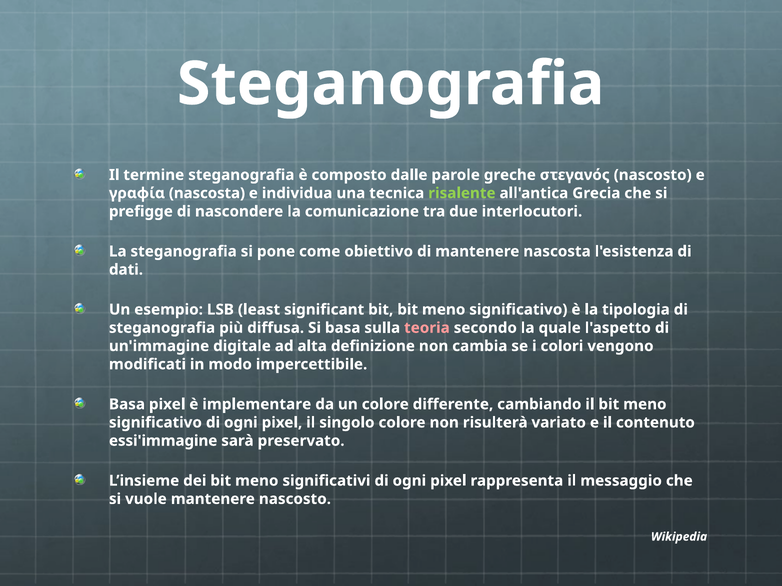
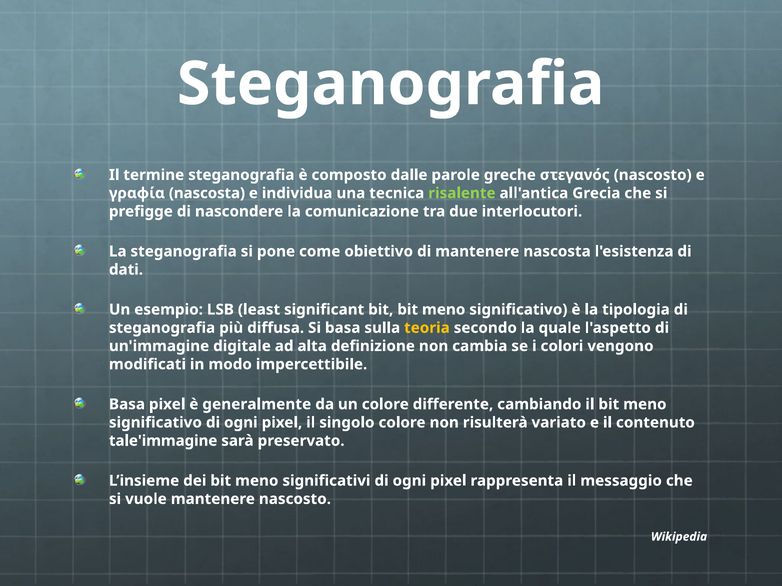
teoria colour: pink -> yellow (427, 328)
implementare: implementare -> generalmente (257, 405)
essi'immagine: essi'immagine -> tale'immagine (163, 441)
